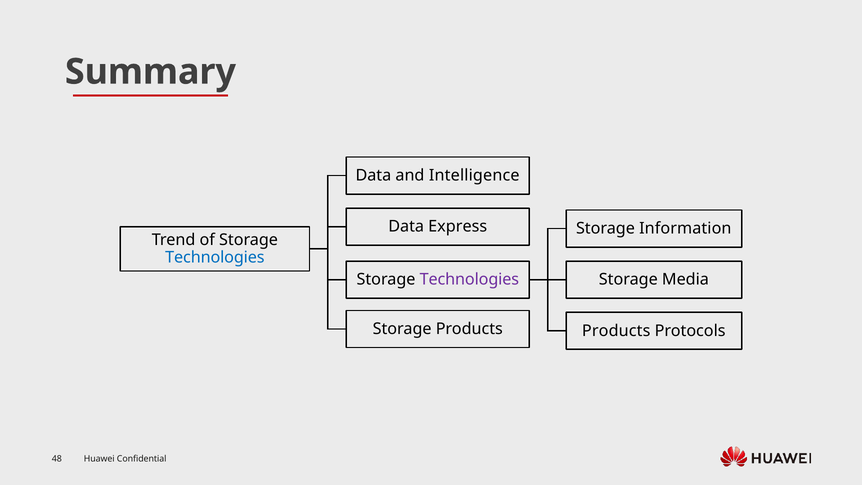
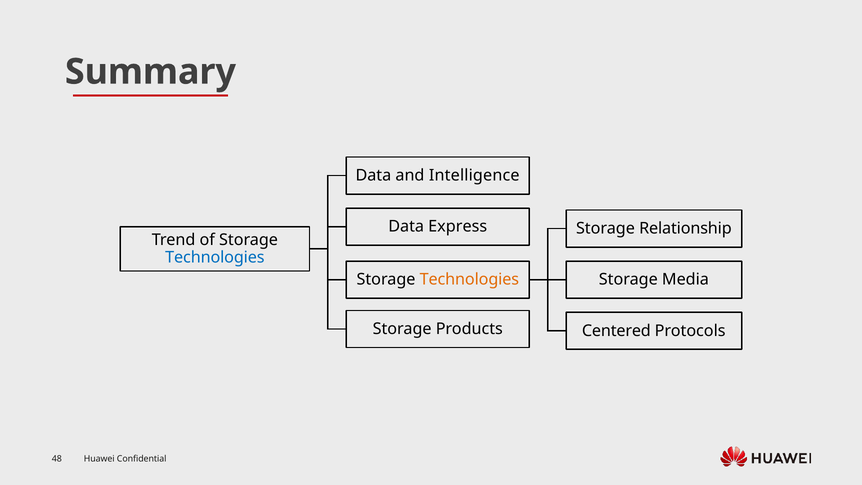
Information: Information -> Relationship (685, 228)
Technologies colour: purple -> orange (469, 280)
Products: Products -> Centered (616, 331)
